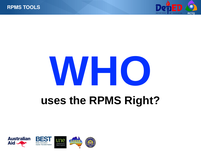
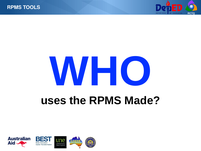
Right: Right -> Made (142, 100)
